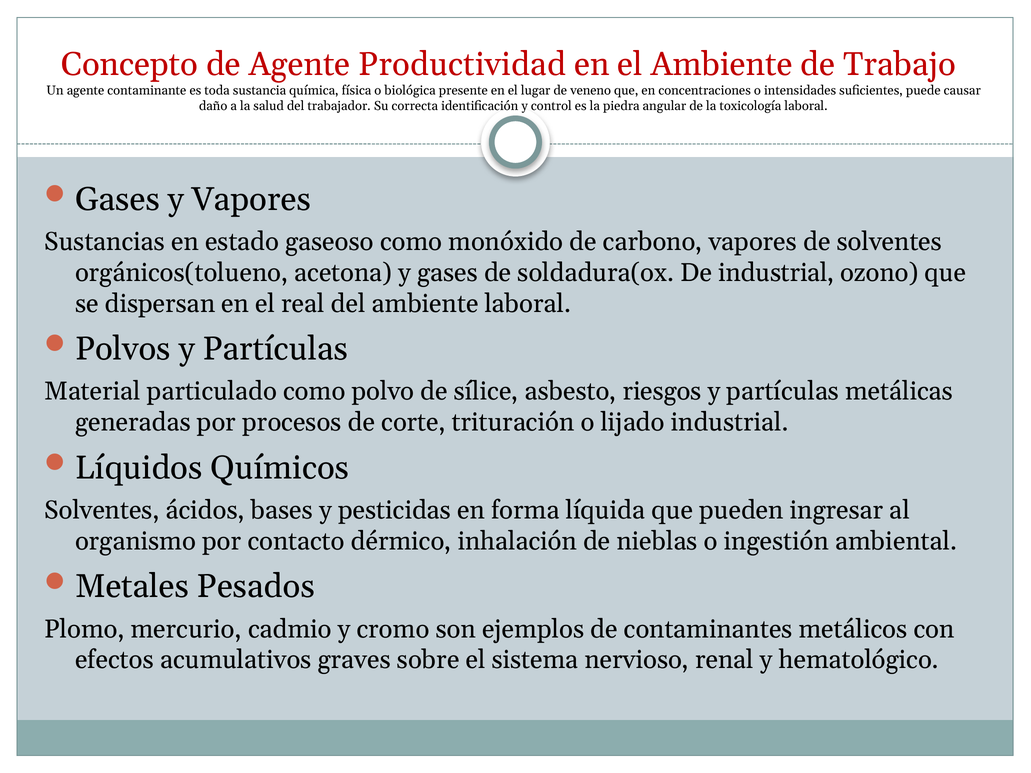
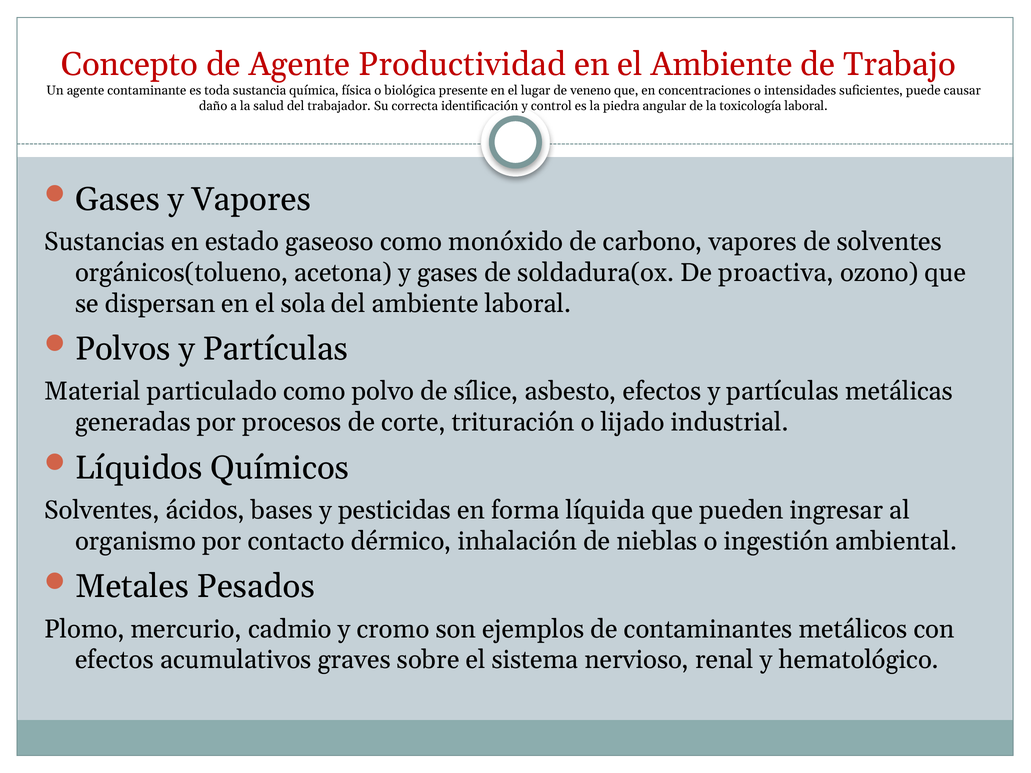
De industrial: industrial -> proactiva (776, 273)
real: real -> sola (303, 304)
asbesto riesgos: riesgos -> efectos (662, 392)
